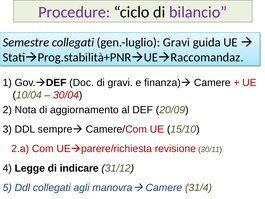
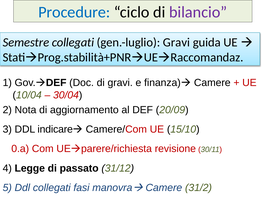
Procedure colour: purple -> blue (74, 12)
sempre: sempre -> indicare (55, 129)
2.a: 2.a -> 0.a (20, 149)
indicare: indicare -> passato (79, 168)
agli: agli -> fasi (81, 188)
31/4: 31/4 -> 31/2 (198, 188)
